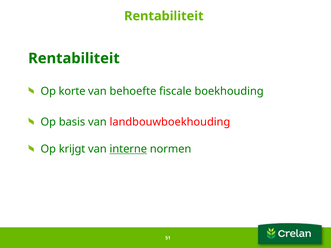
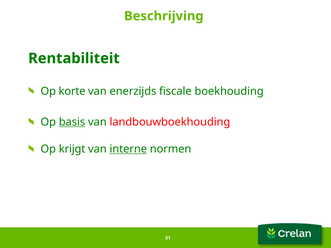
Rentabiliteit: Rentabiliteit -> Beschrijving (164, 16)
behoefte: behoefte -> enerzijds (133, 91)
basis underline: none -> present (72, 122)
